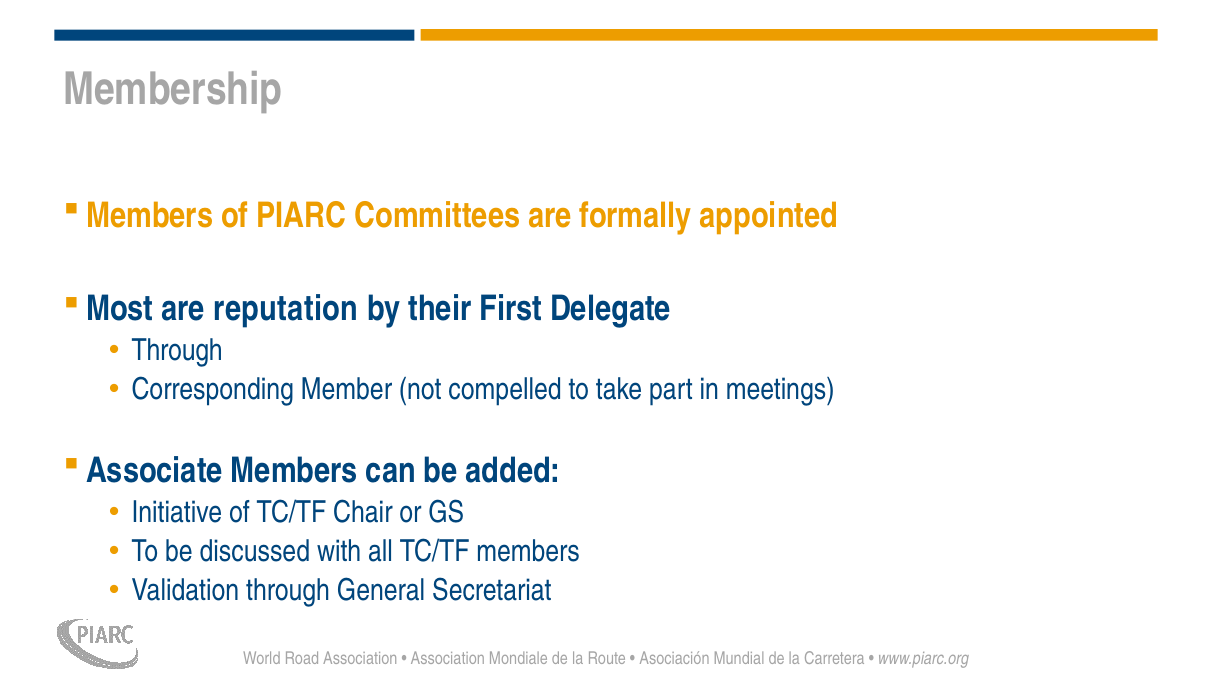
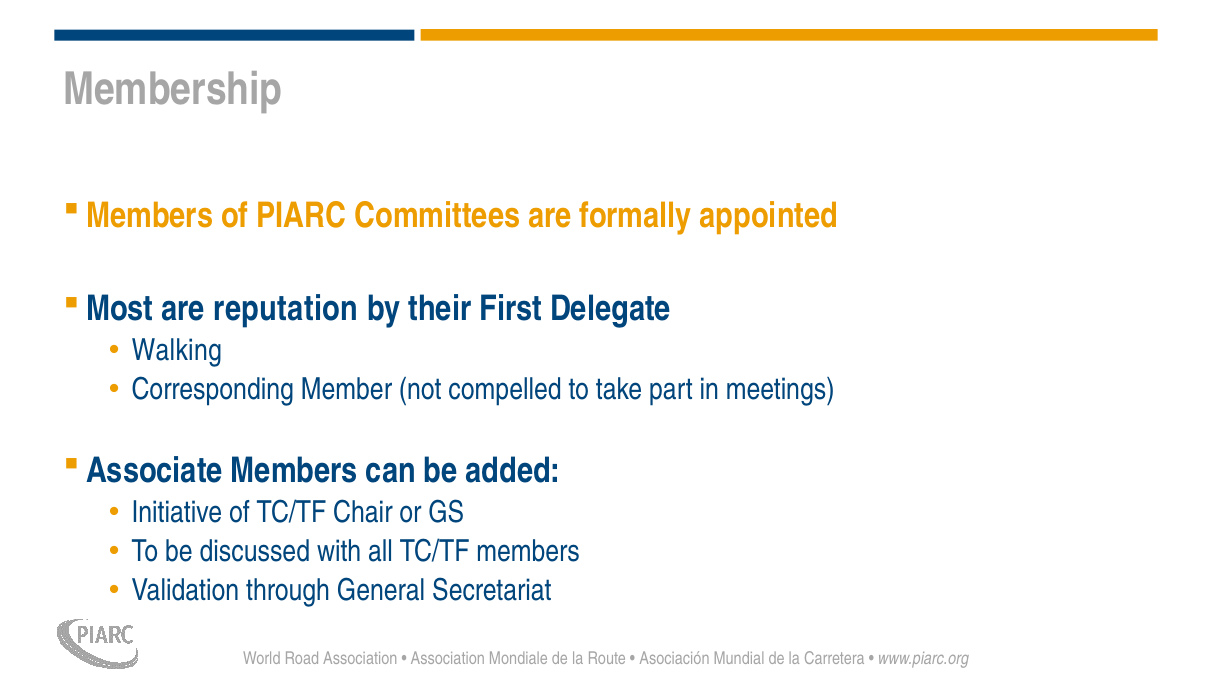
Through: Through -> Walking (177, 350)
